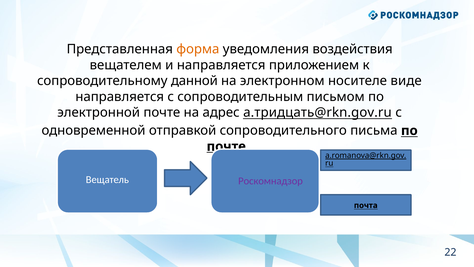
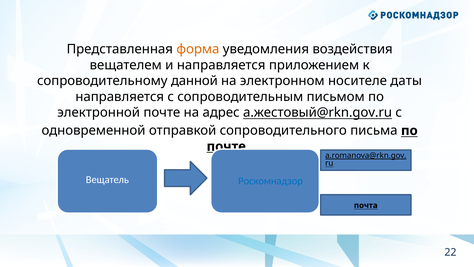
виде: виде -> даты (406, 81)
a.тридцать@rkn.gov.ru: a.тридцать@rkn.gov.ru -> a.жестовый@rkn.gov.ru (318, 112)
Роскомнадзор colour: purple -> blue (271, 181)
